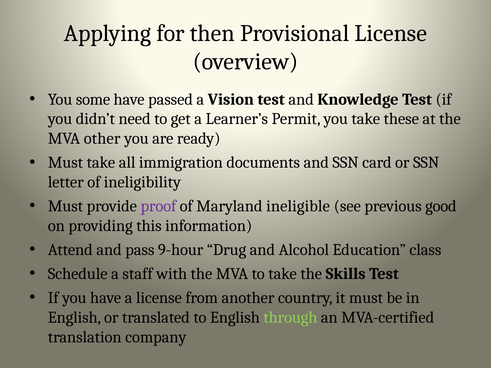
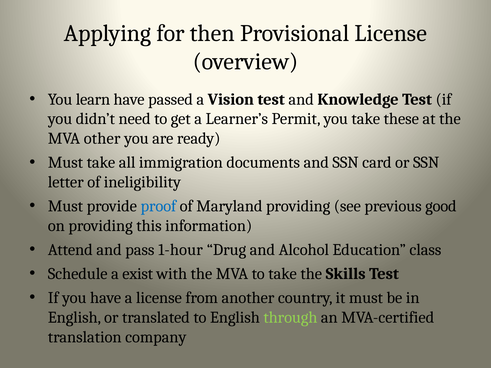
some: some -> learn (93, 99)
proof colour: purple -> blue (158, 206)
Maryland ineligible: ineligible -> providing (298, 206)
9-hour: 9-hour -> 1-hour (181, 250)
staff: staff -> exist (138, 274)
